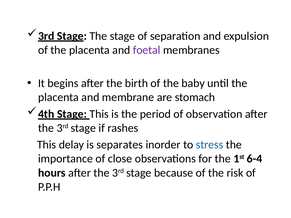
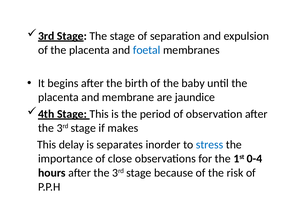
foetal colour: purple -> blue (147, 50)
stomach: stomach -> jaundice (195, 97)
rashes: rashes -> makes (123, 128)
6-4: 6-4 -> 0-4 (255, 159)
